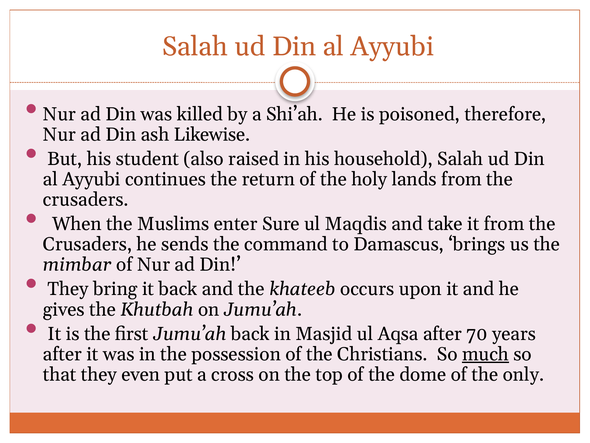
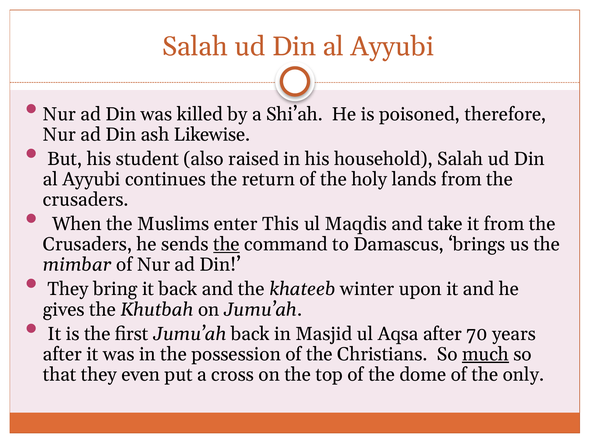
Sure: Sure -> This (281, 224)
the underline: none -> present (226, 244)
occurs: occurs -> winter (367, 289)
